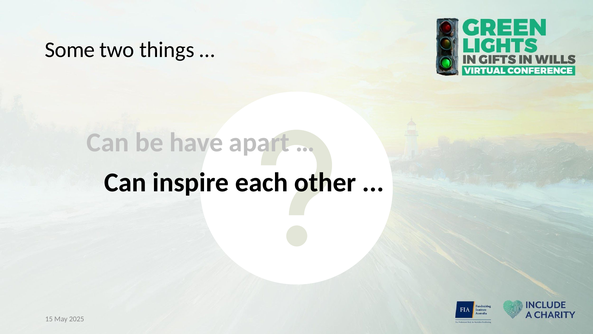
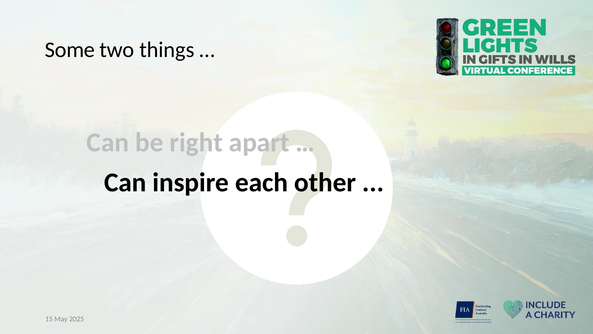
have: have -> right (196, 142)
